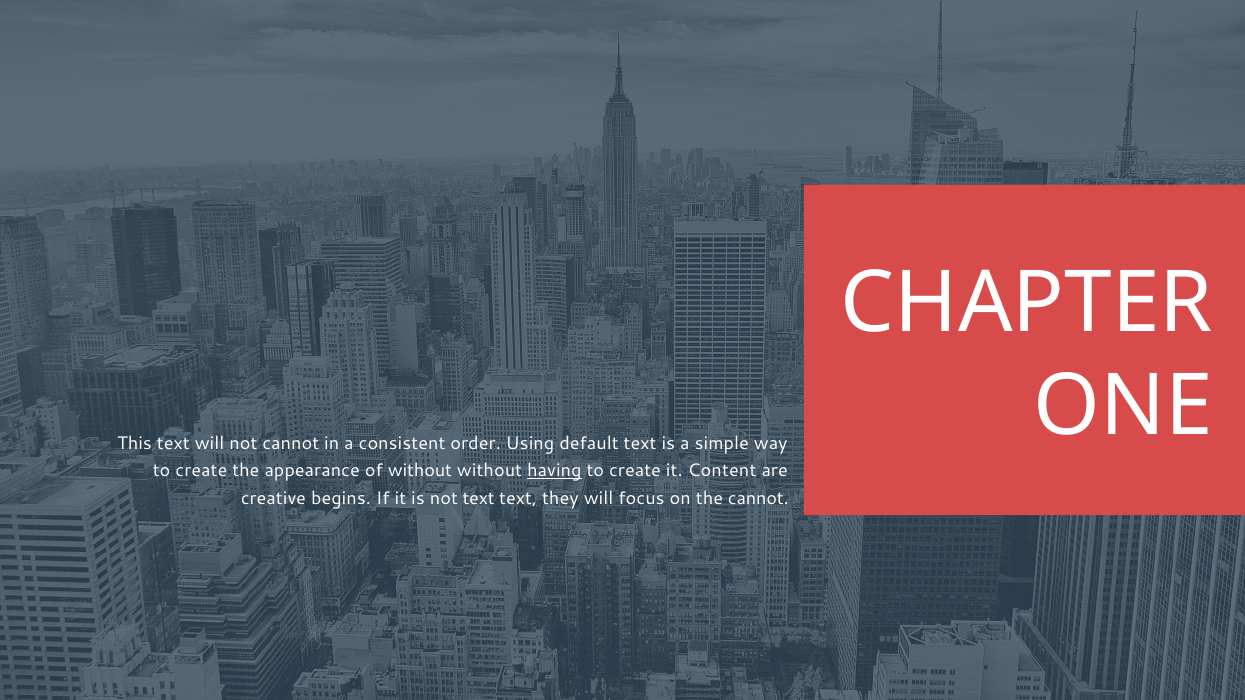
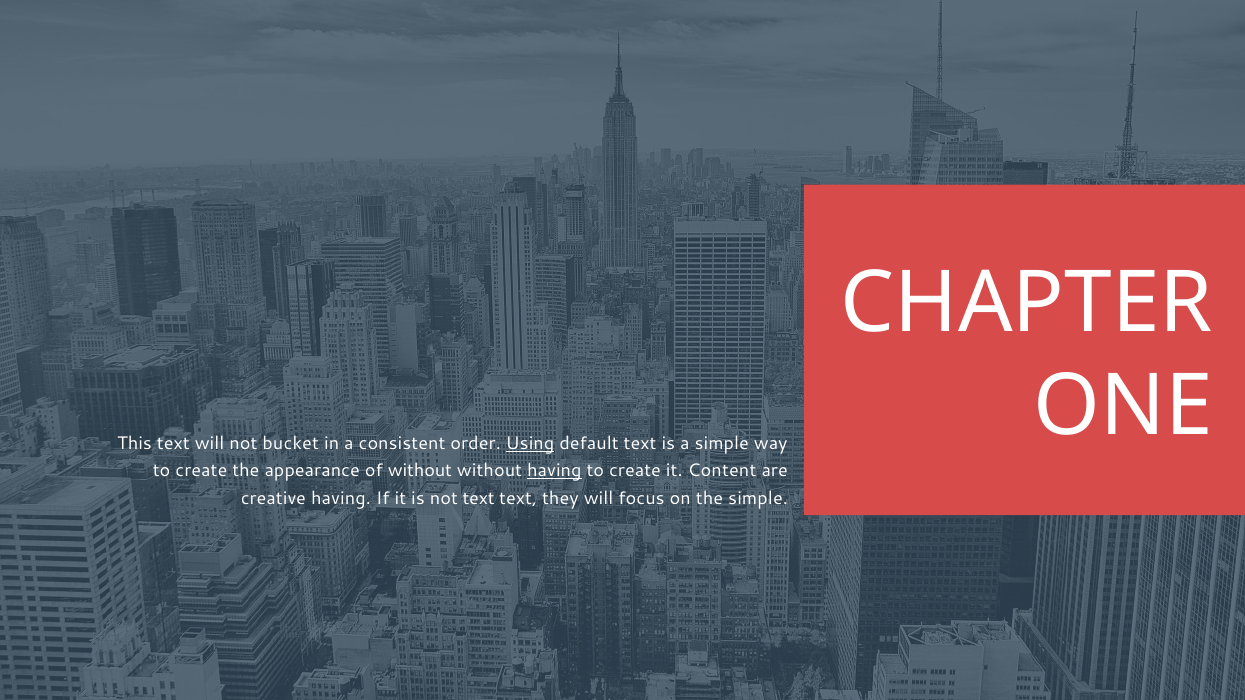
not cannot: cannot -> bucket (291, 444)
Using underline: none -> present (530, 444)
creative begins: begins -> having (341, 498)
the cannot: cannot -> simple (758, 498)
